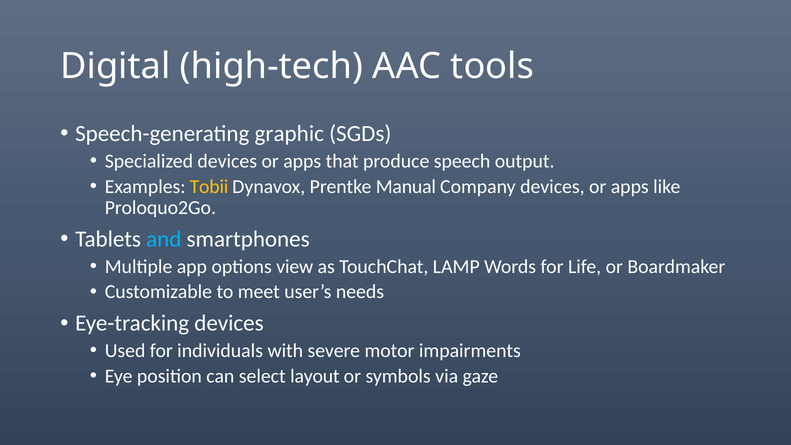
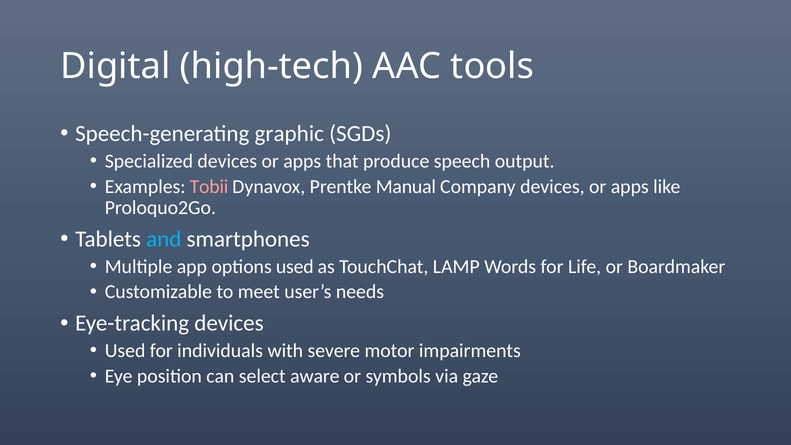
Tobii colour: yellow -> pink (209, 186)
options view: view -> used (295, 266)
layout: layout -> aware (315, 376)
